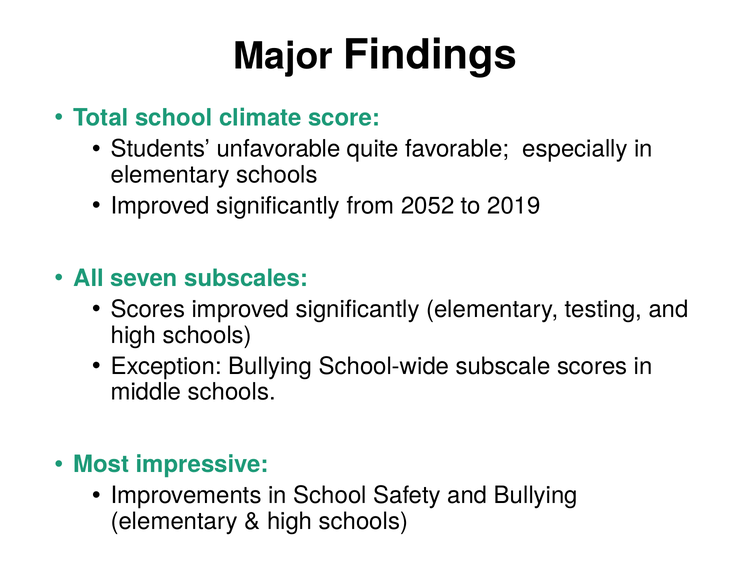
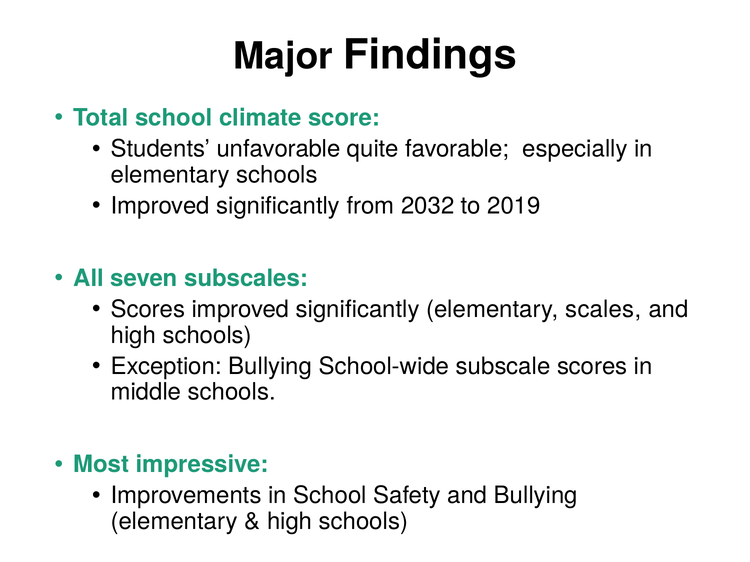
2052: 2052 -> 2032 (428, 206)
testing: testing -> scales (603, 310)
